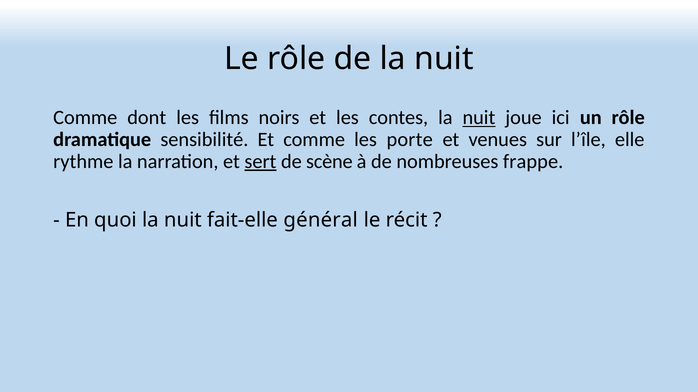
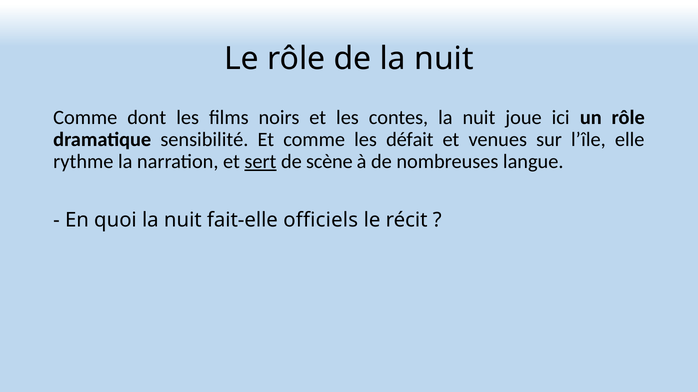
nuit underline: present -> none (479, 118)
porte: porte -> défait (410, 140)
frappe: frappe -> langue (533, 162)
général: général -> officiels (321, 220)
